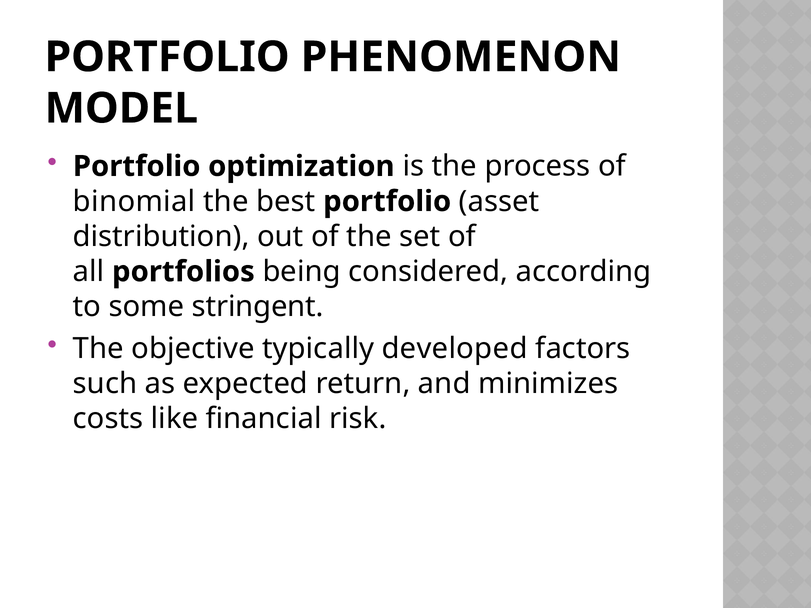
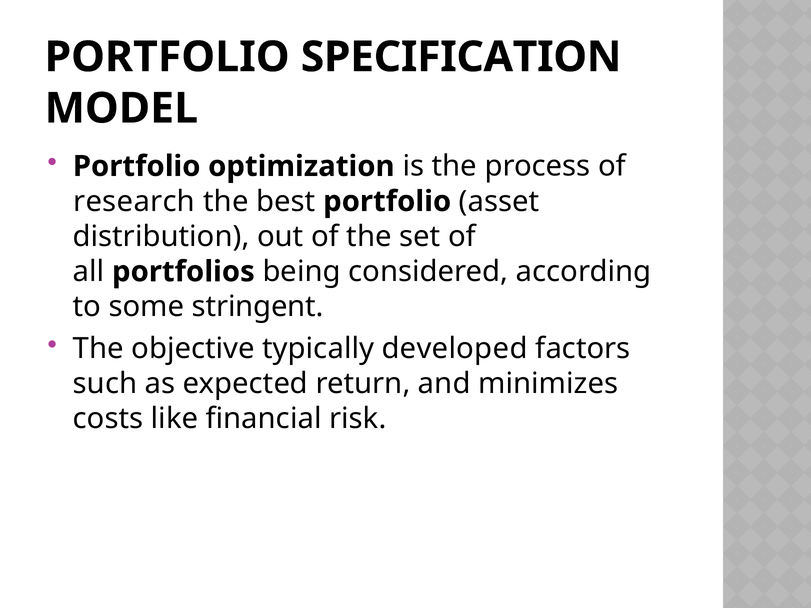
PHENOMENON: PHENOMENON -> SPECIFICATION (461, 57)
binomial: binomial -> research (134, 201)
